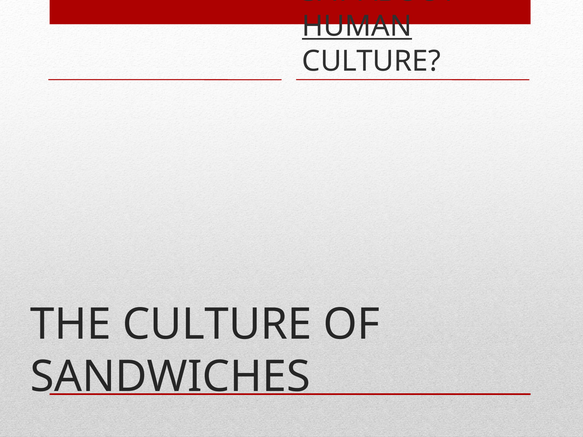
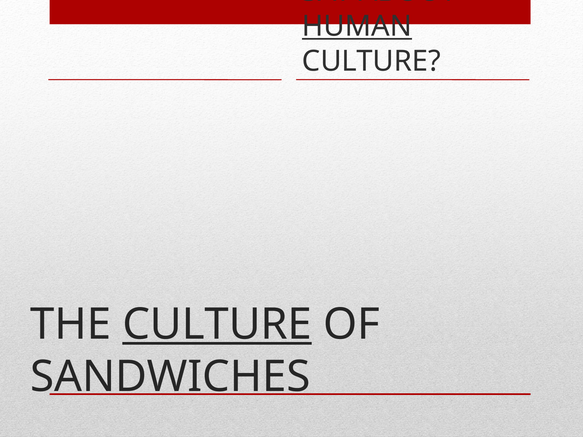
CULTURE underline: none -> present (217, 325)
